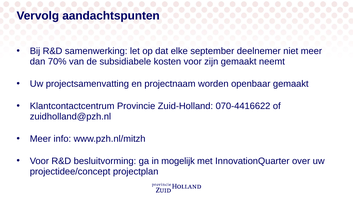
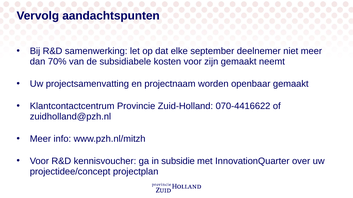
besluitvorming: besluitvorming -> kennisvoucher (105, 161)
mogelijk: mogelijk -> subsidie (178, 161)
